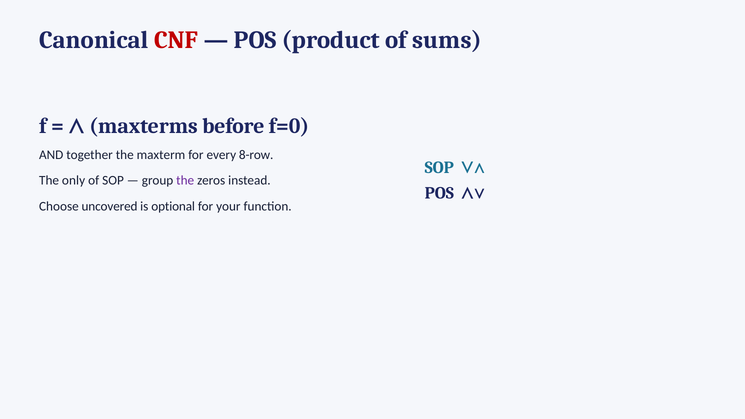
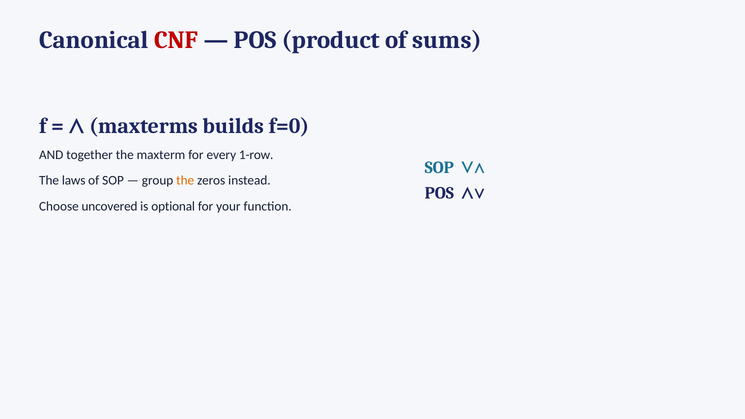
before: before -> builds (233, 126)
8-row: 8-row -> 1-row (256, 155)
only: only -> laws (74, 181)
the colour: purple -> orange (185, 181)
